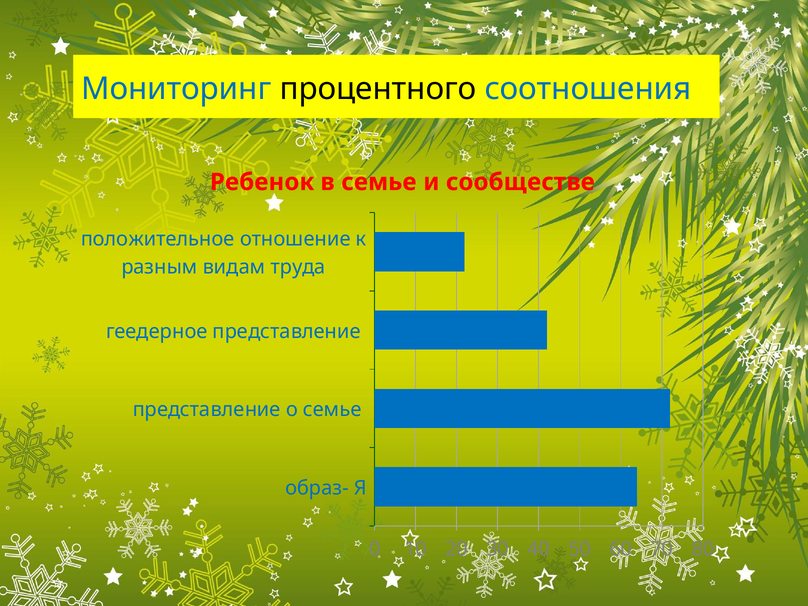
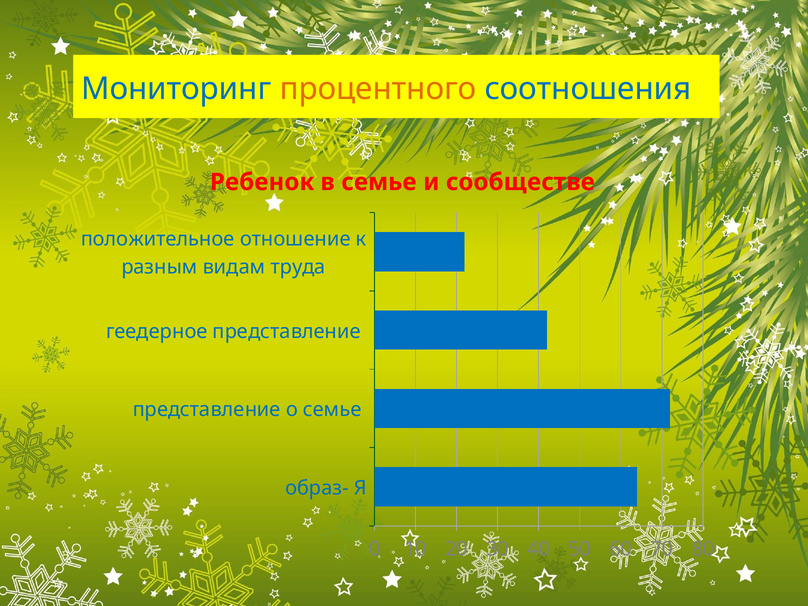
процентного colour: black -> orange (378, 89)
